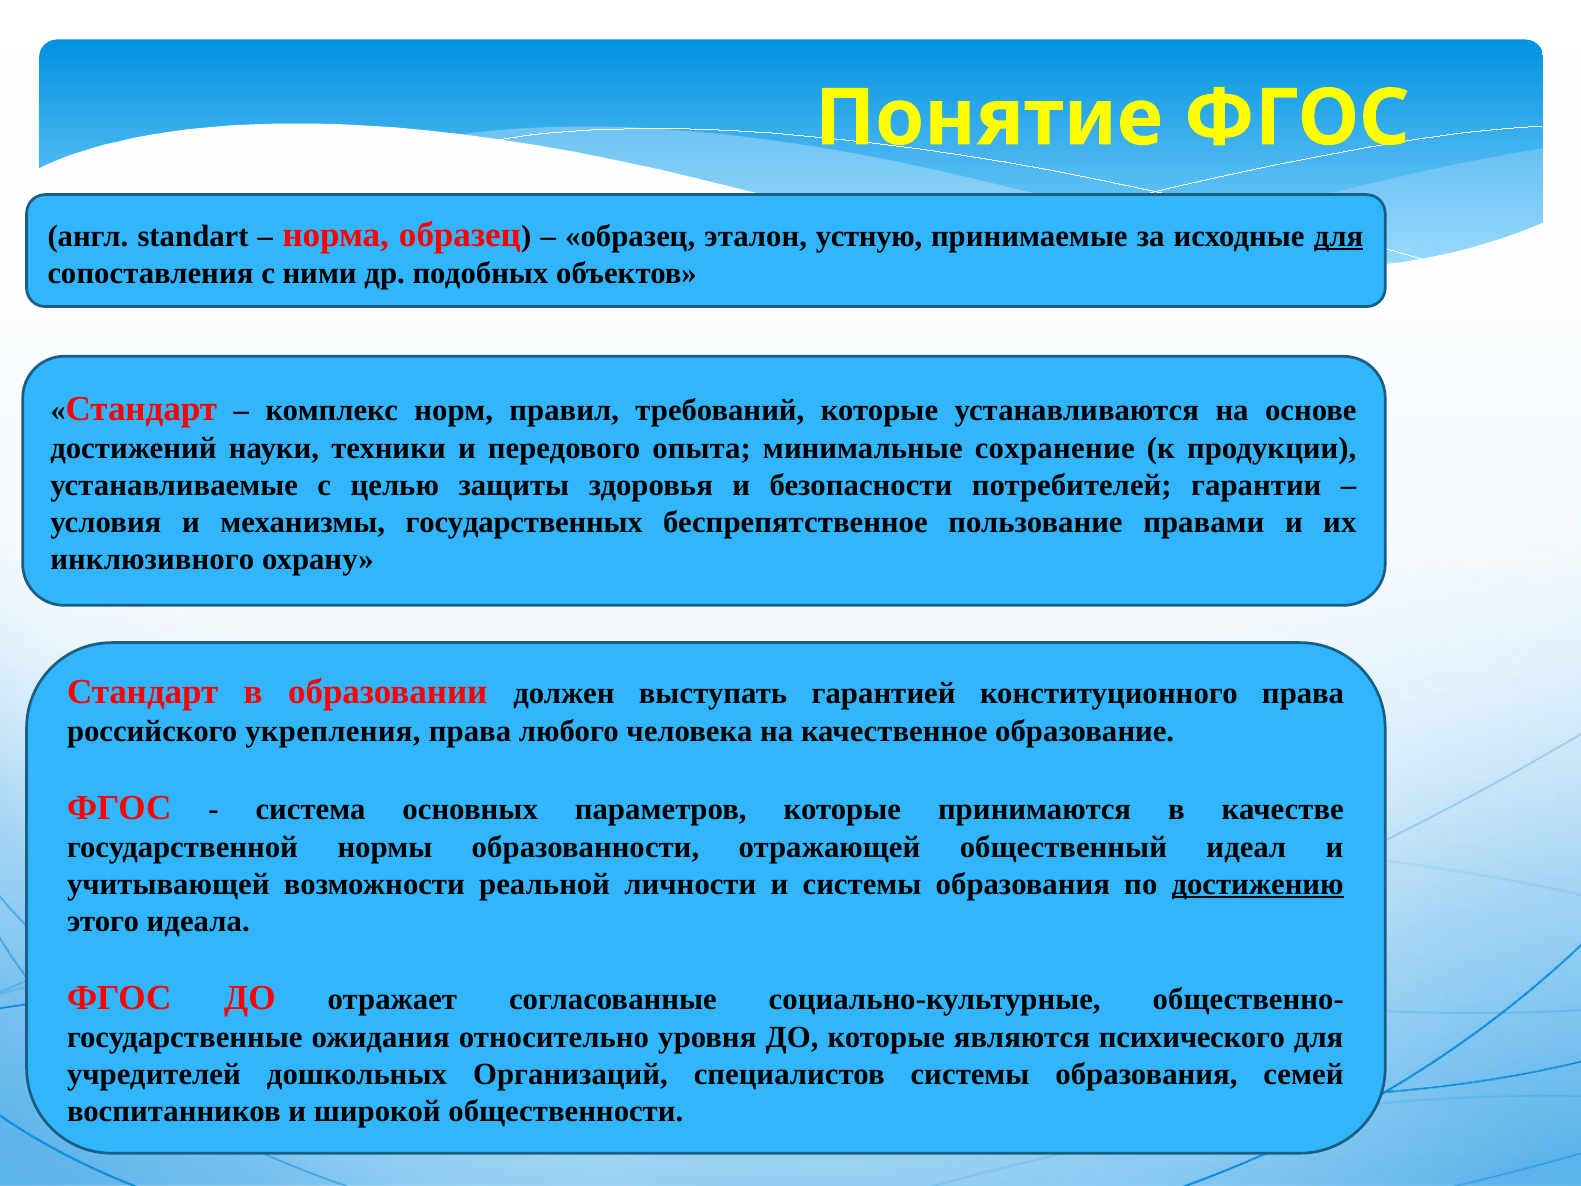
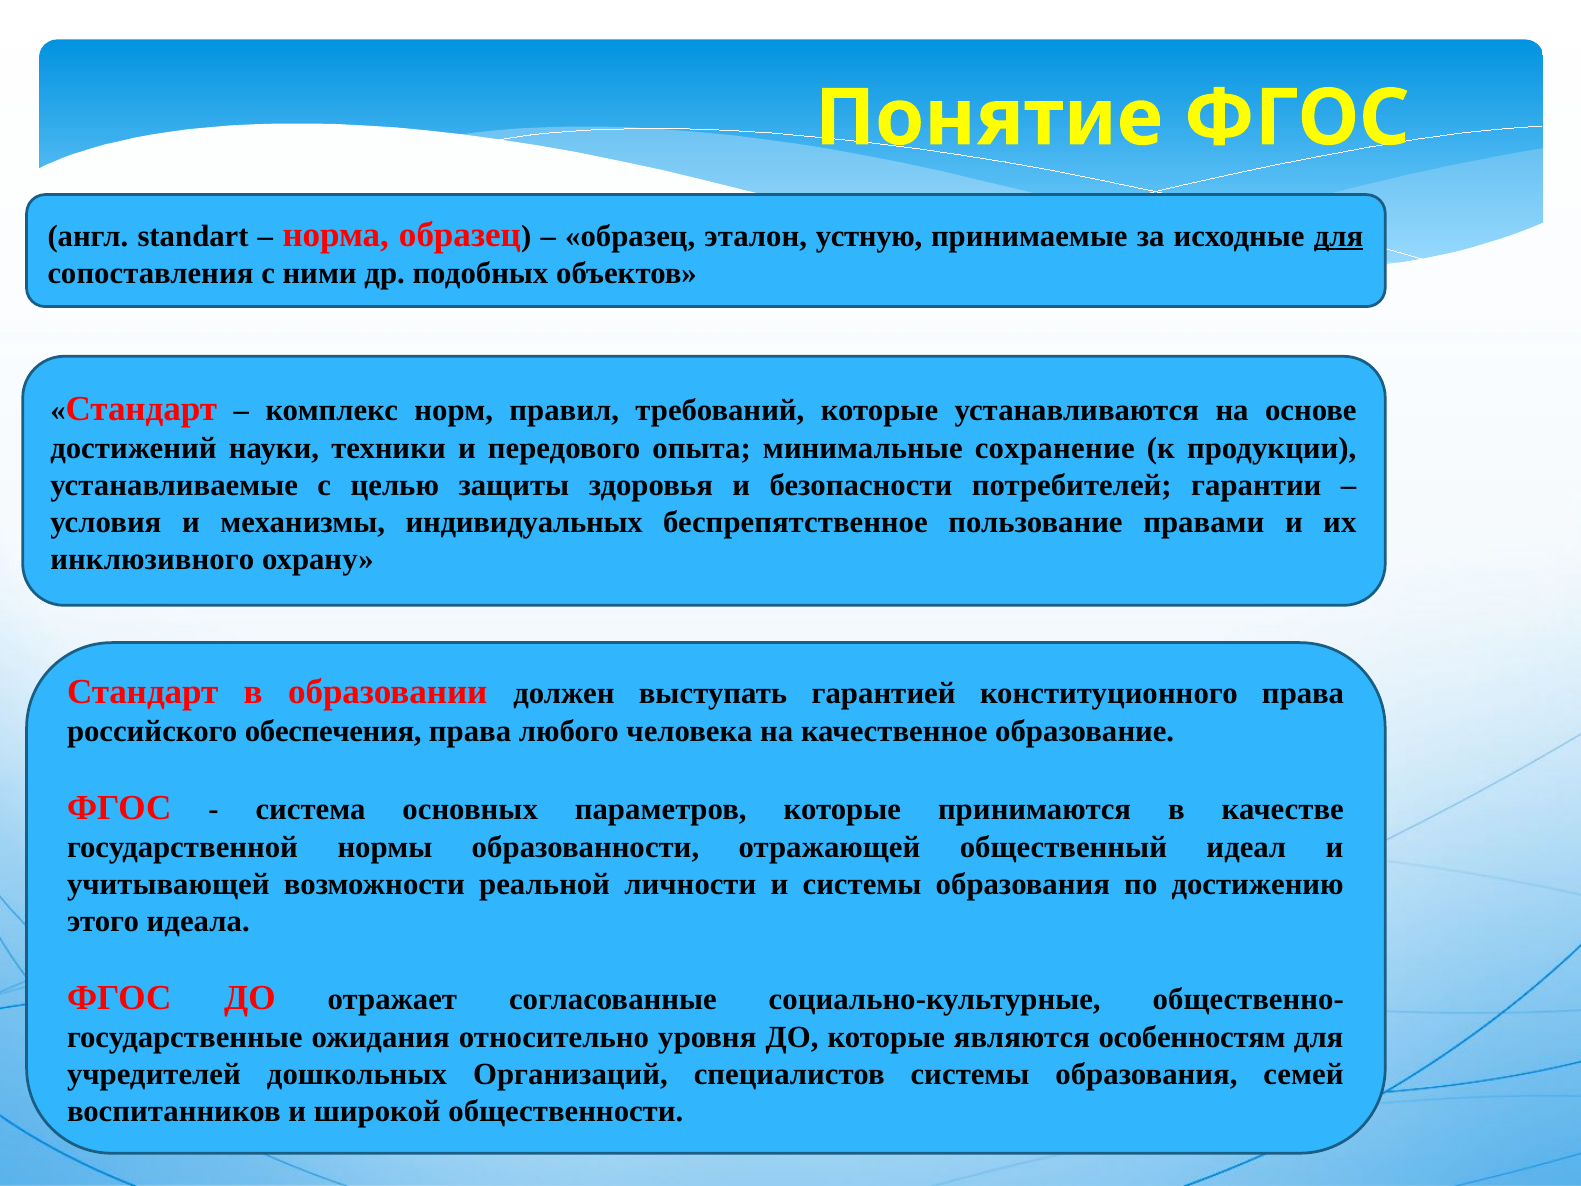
государственных: государственных -> индивидуальных (524, 522)
укрепления: укрепления -> обеспечения (333, 731)
достижению underline: present -> none (1258, 884)
психического: психического -> особенностям (1192, 1037)
